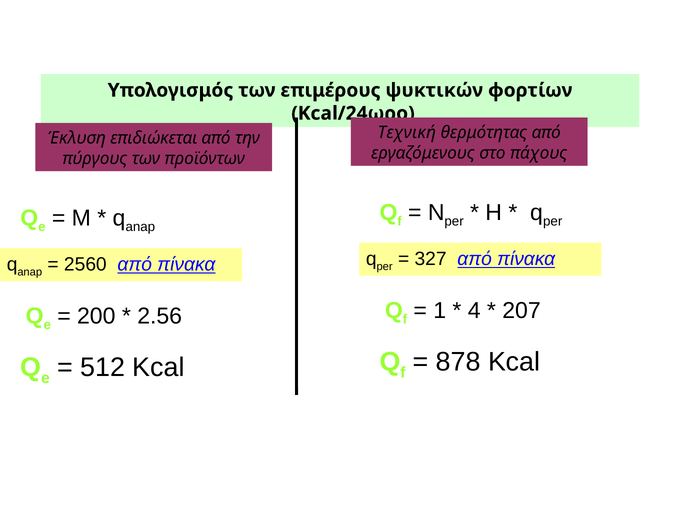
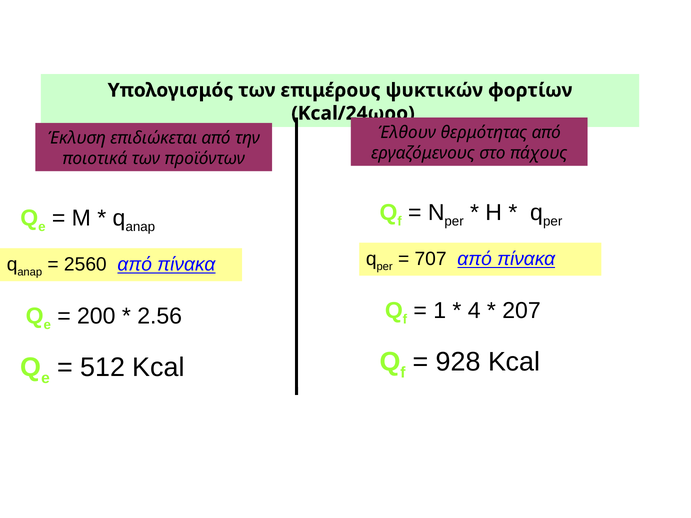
Τεχνική: Τεχνική -> Έλθουν (407, 133)
πύργους: πύργους -> ποιοτικά (95, 159)
327: 327 -> 707 (431, 259)
878: 878 -> 928 (458, 362)
